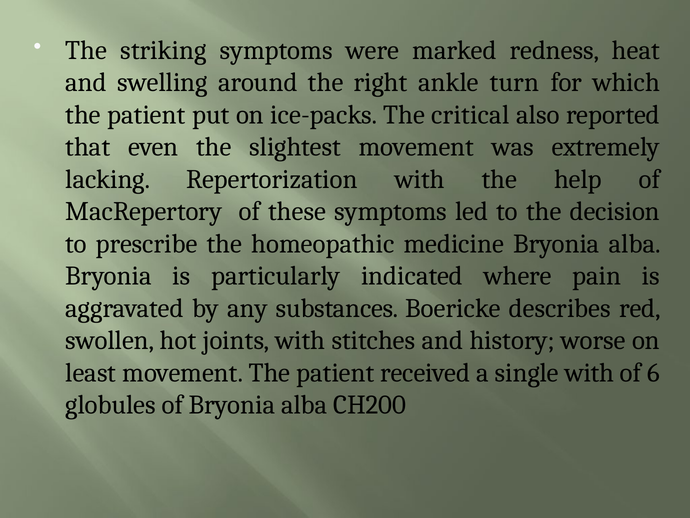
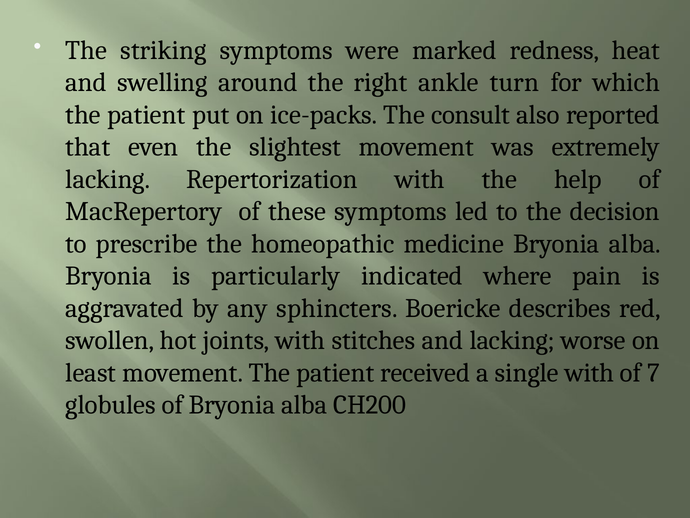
critical: critical -> consult (471, 115)
substances: substances -> sphincters (337, 308)
and history: history -> lacking (512, 340)
6: 6 -> 7 (653, 372)
